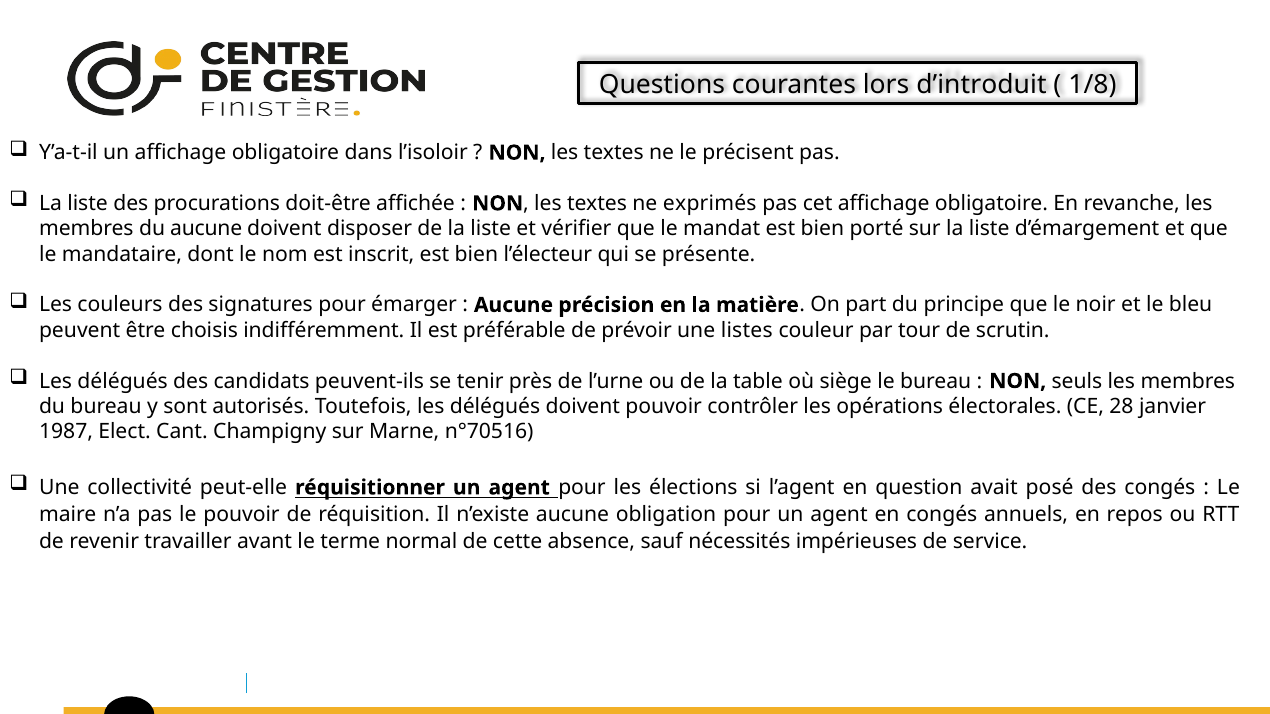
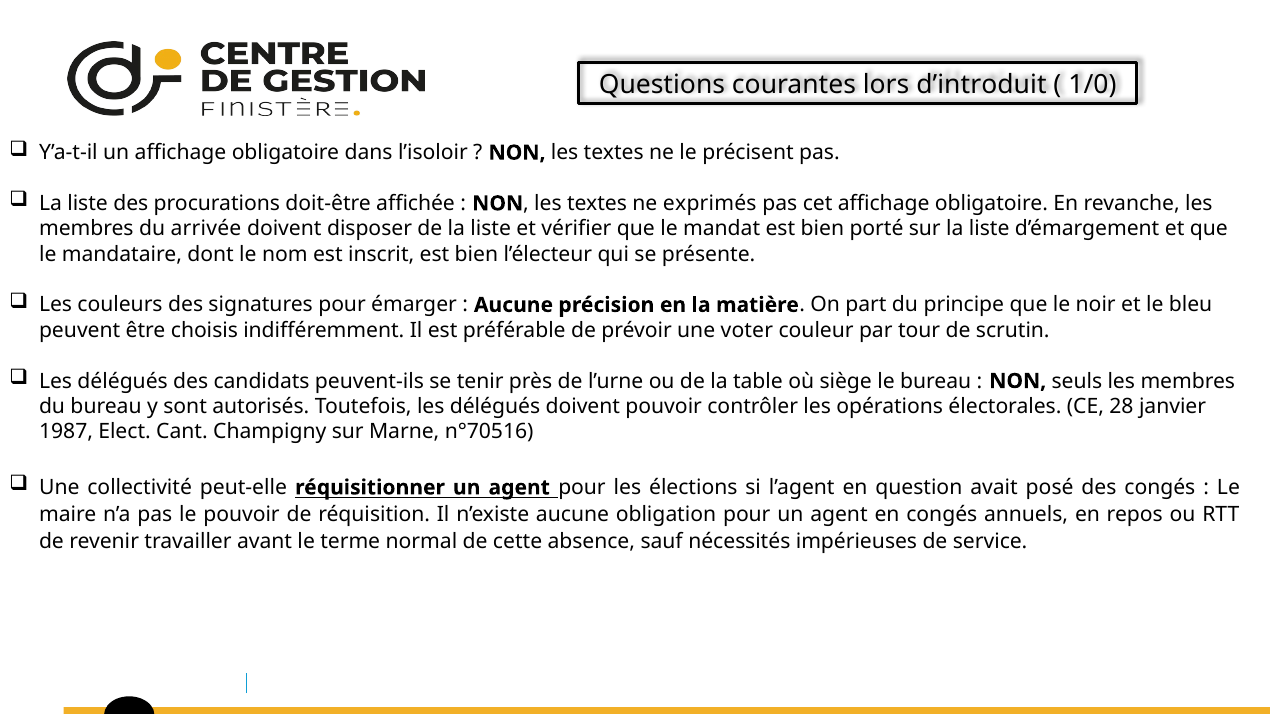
1/8: 1/8 -> 1/0 (1092, 85)
du aucune: aucune -> arrivée (206, 229)
listes: listes -> voter (747, 330)
